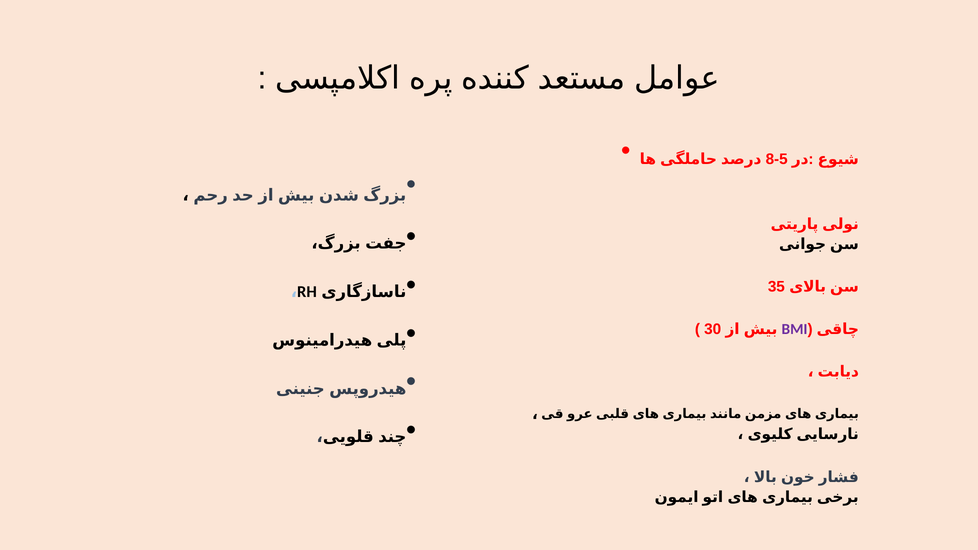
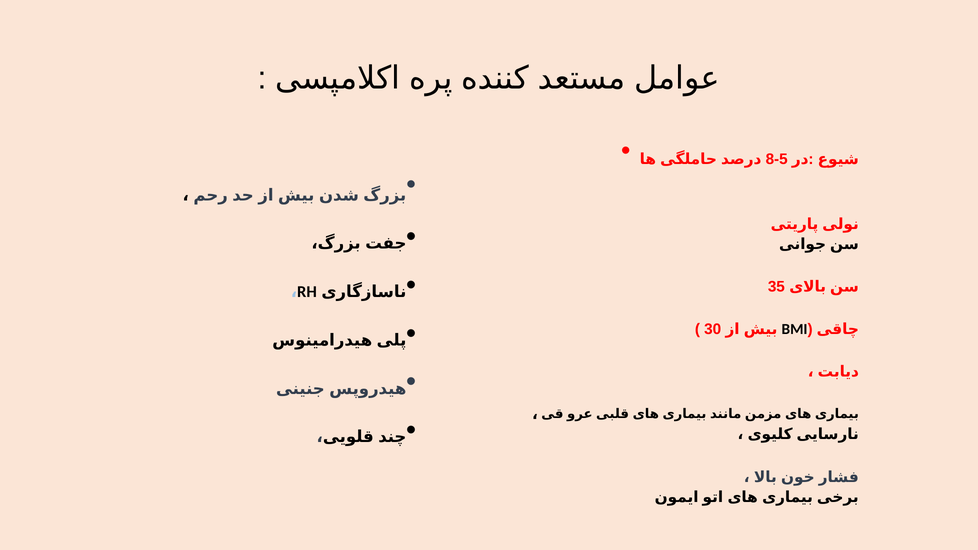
BMI colour: purple -> black (795, 329)
